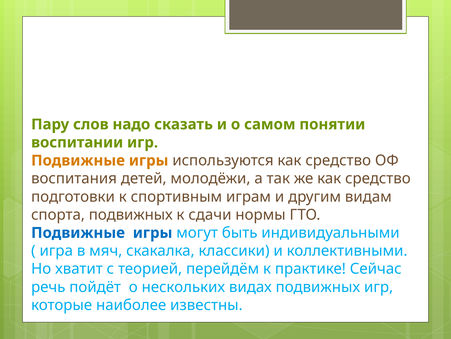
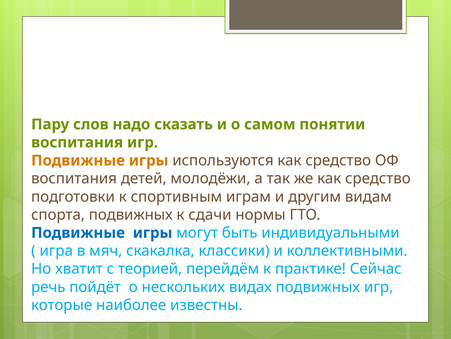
воспитании: воспитании -> воспитания (77, 142)
